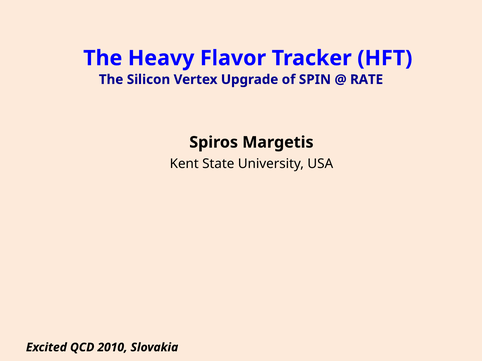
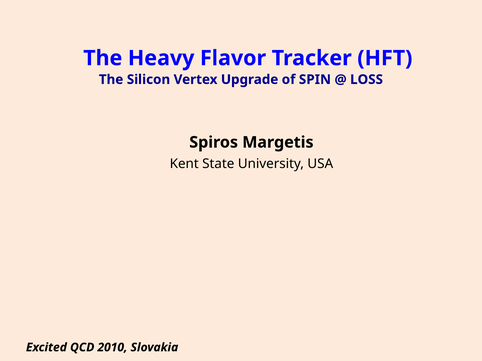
RATE: RATE -> LOSS (367, 80)
